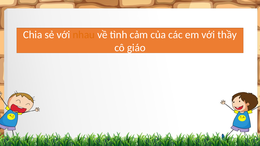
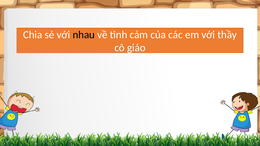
nhau colour: orange -> black (84, 35)
